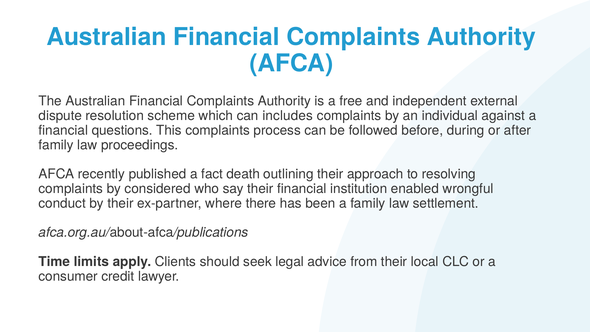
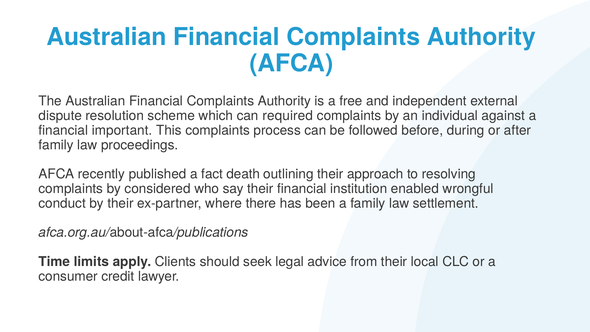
includes: includes -> required (288, 116)
questions: questions -> important (122, 130)
